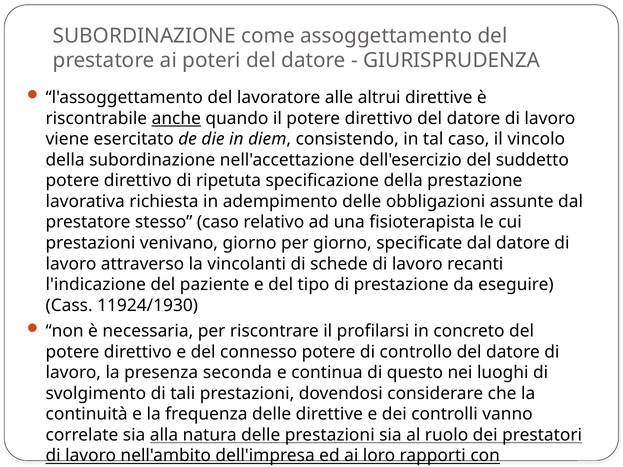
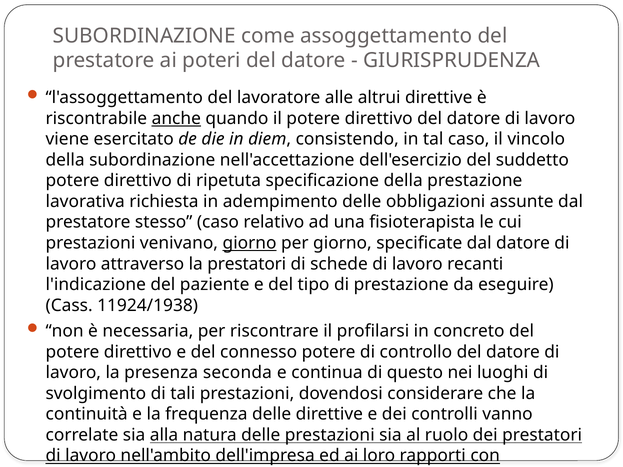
giorno underline: none -> present (250, 243)
la vincolanti: vincolanti -> prestatori (247, 264)
11924/1930: 11924/1930 -> 11924/1938 (148, 305)
